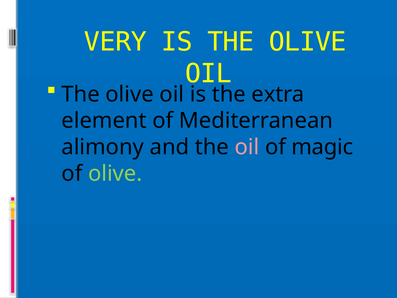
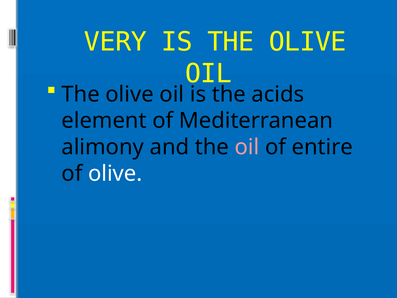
extra: extra -> acids (278, 94)
magic: magic -> entire (322, 147)
olive colour: light green -> white (115, 173)
